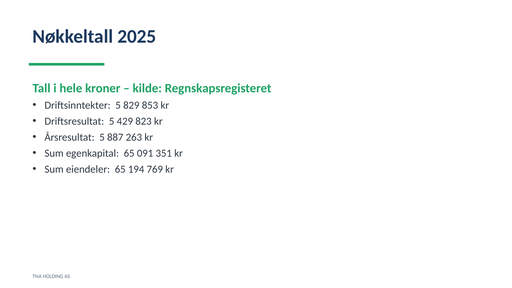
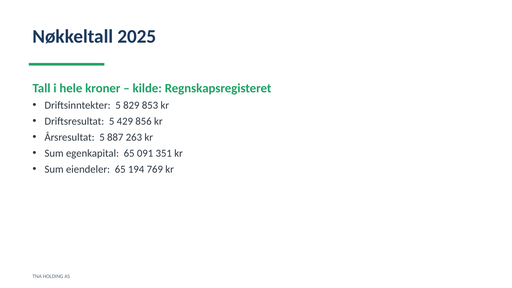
823: 823 -> 856 (144, 121)
